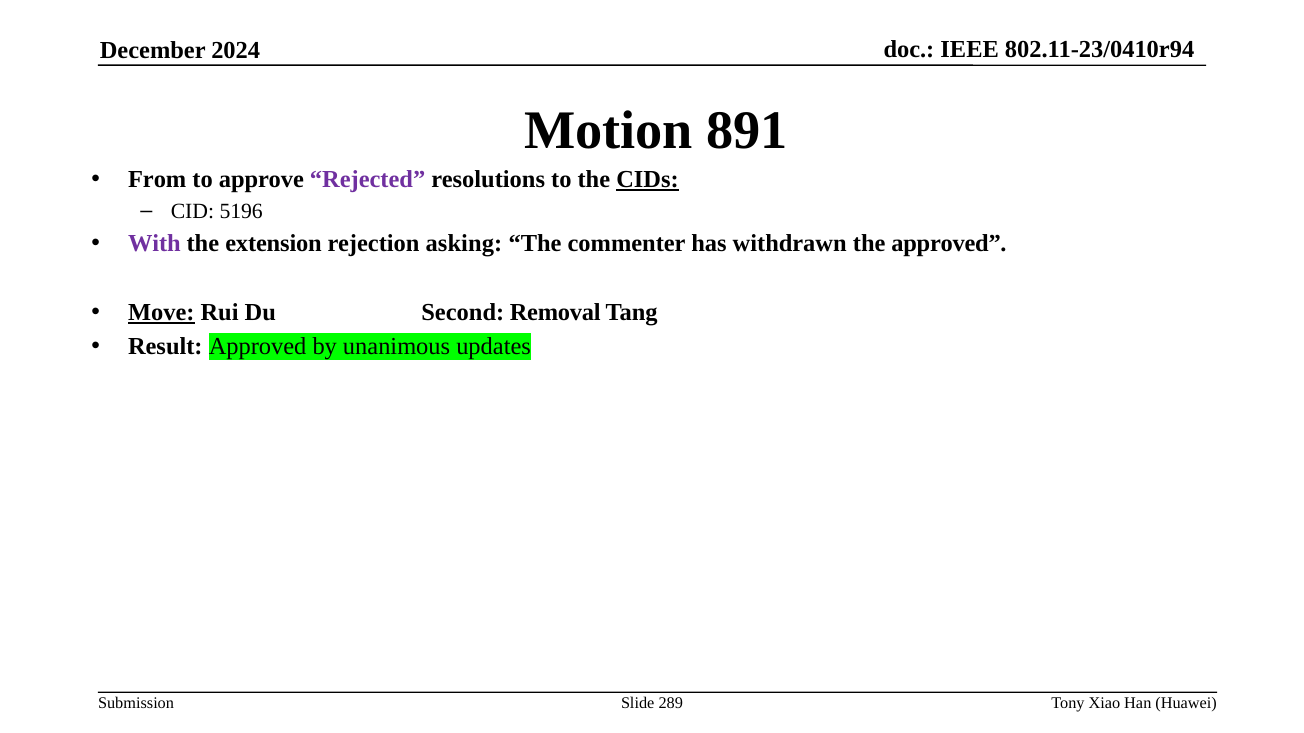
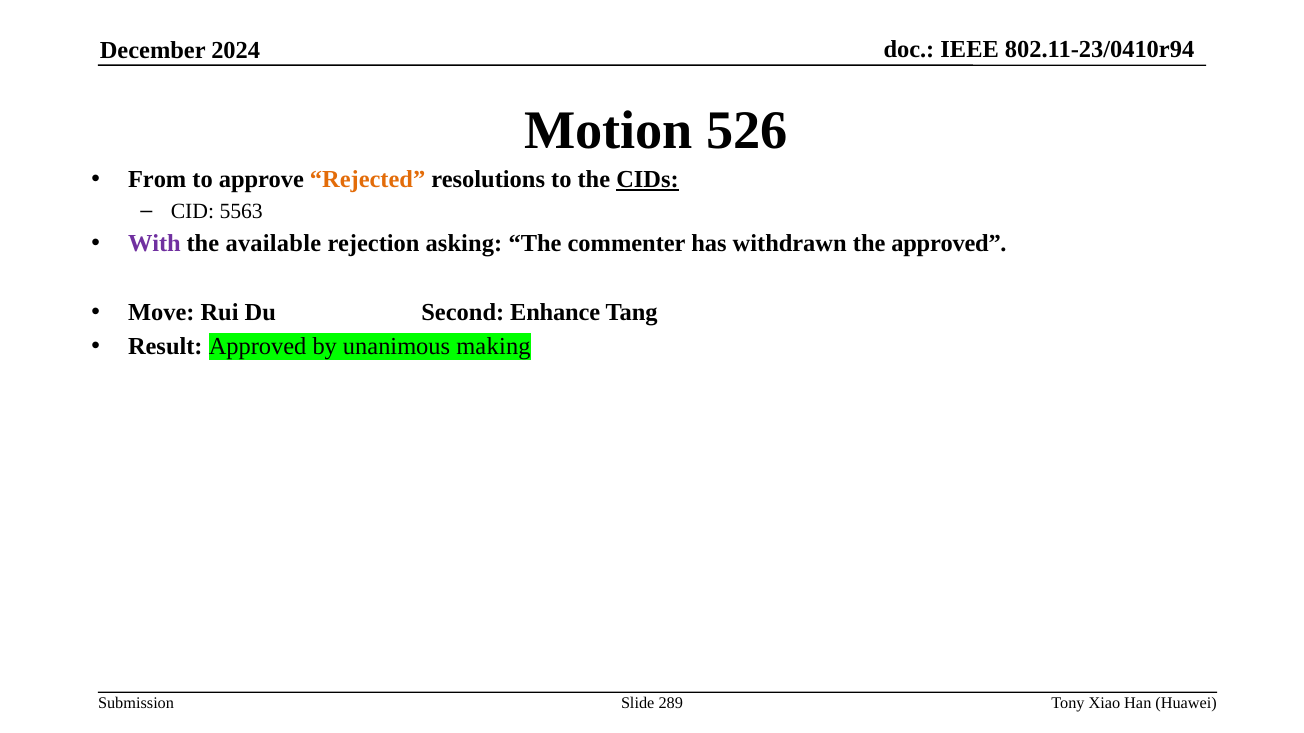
891: 891 -> 526 (747, 131)
Rejected colour: purple -> orange (368, 179)
5196: 5196 -> 5563 (241, 211)
extension: extension -> available (273, 244)
Move underline: present -> none (161, 313)
Removal: Removal -> Enhance (555, 313)
updates: updates -> making (493, 347)
